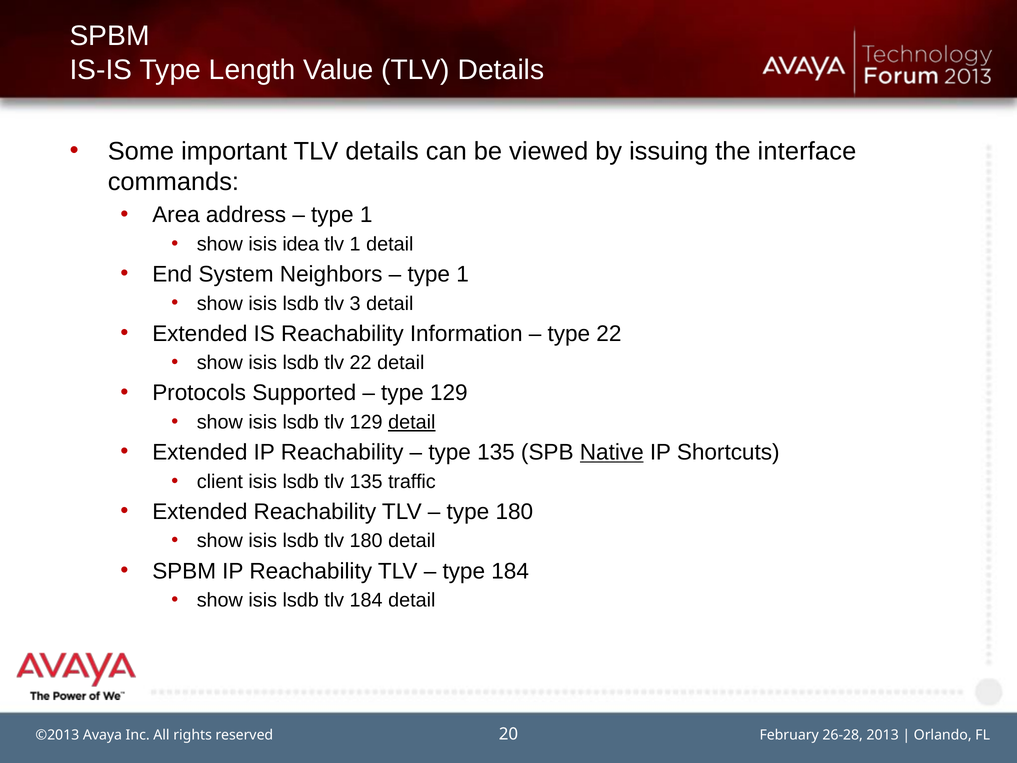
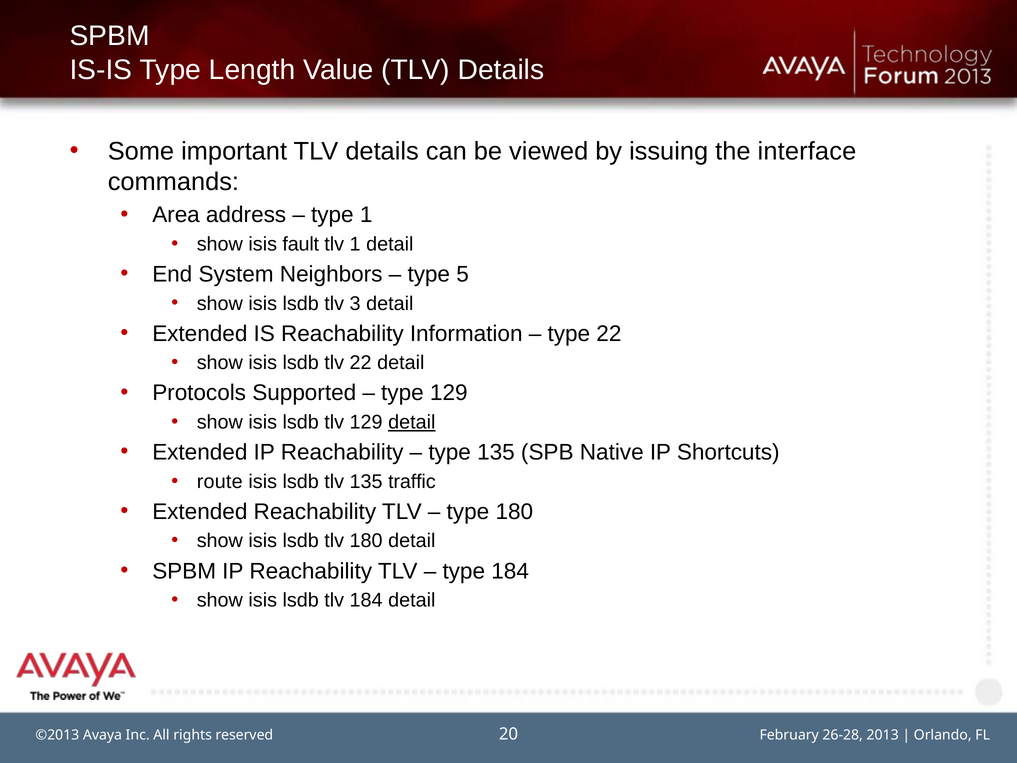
idea: idea -> fault (301, 244)
1: 1 -> 5 (463, 274)
Native underline: present -> none (612, 452)
client: client -> route (220, 481)
